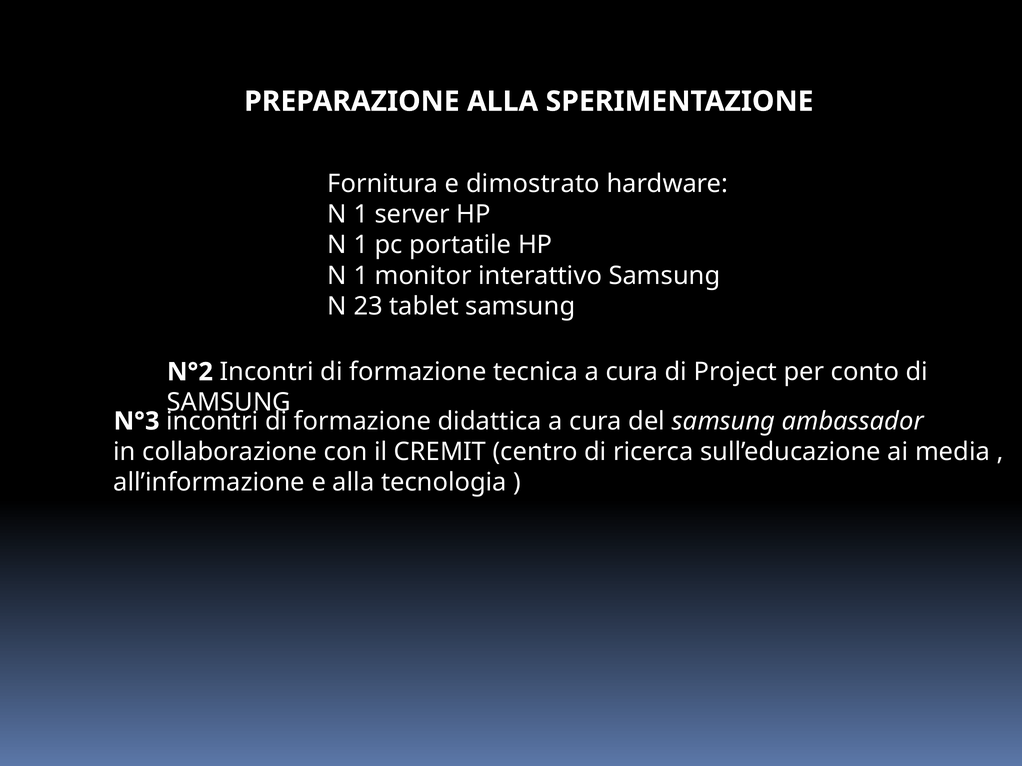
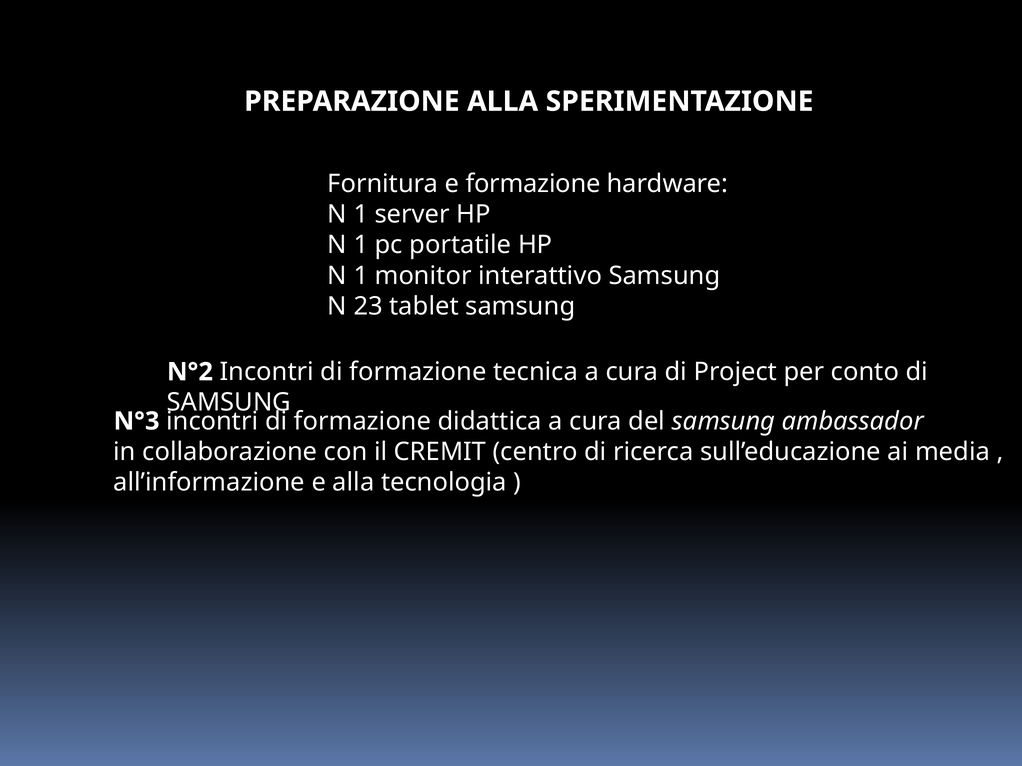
e dimostrato: dimostrato -> formazione (533, 184)
